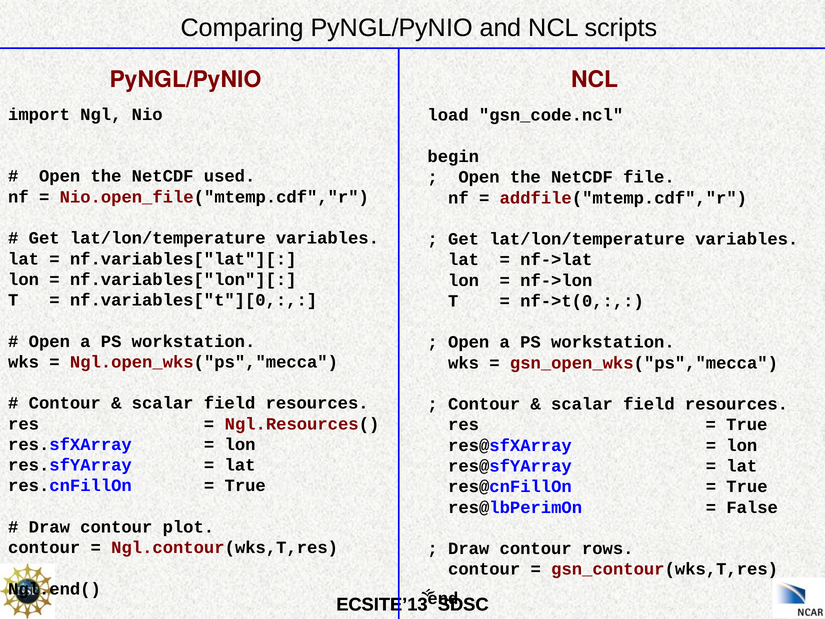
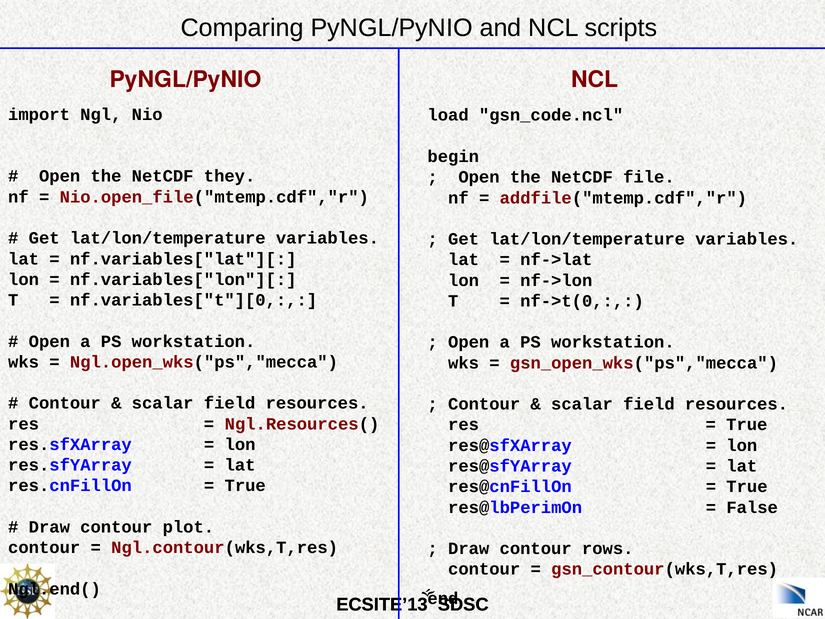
used: used -> they (230, 176)
